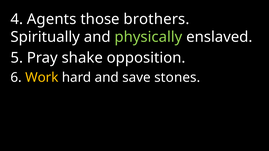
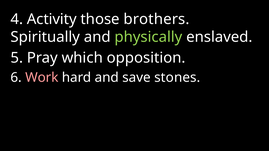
Agents: Agents -> Activity (52, 19)
shake: shake -> which (82, 58)
Work colour: yellow -> pink (42, 78)
